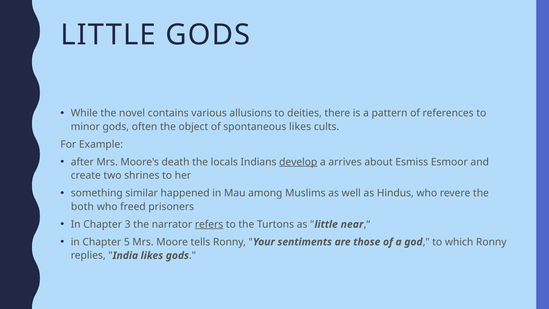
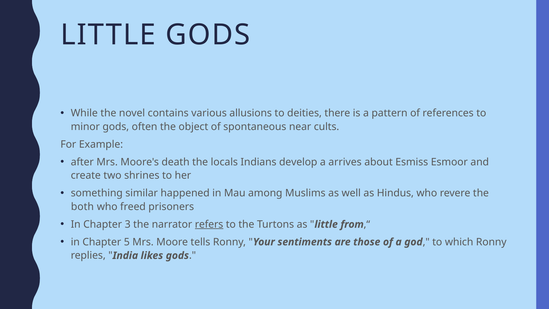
spontaneous likes: likes -> near (300, 127)
develop underline: present -> none (298, 162)
near: near -> from (352, 224)
